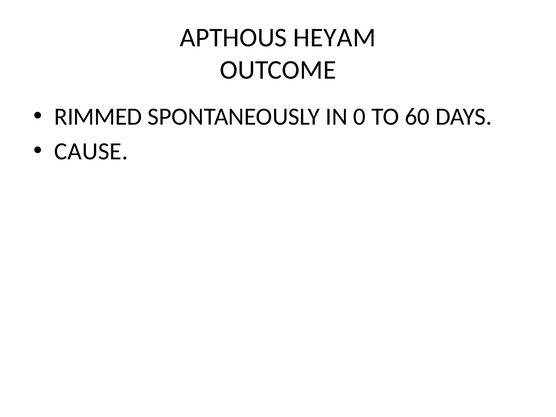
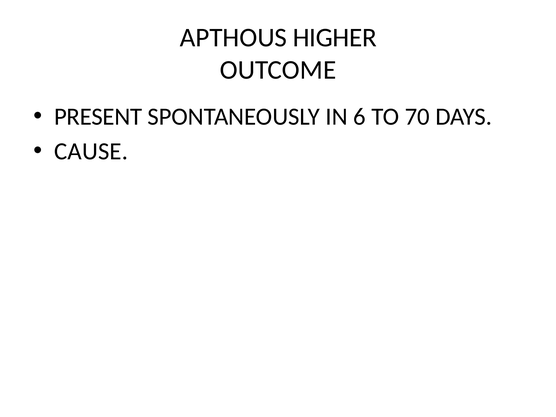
HEYAM: HEYAM -> HIGHER (335, 38)
RIMMED: RIMMED -> PRESENT (98, 117)
0: 0 -> 6 (360, 117)
60: 60 -> 70 (417, 117)
